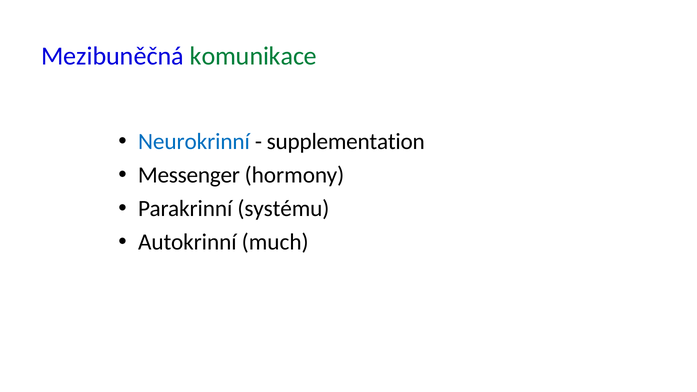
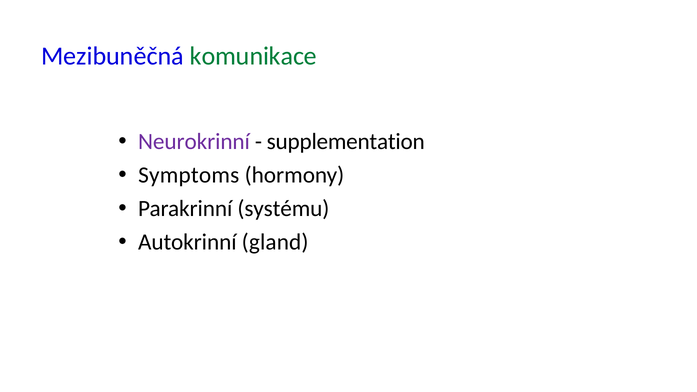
Neurokrinní colour: blue -> purple (194, 142)
Messenger: Messenger -> Symptoms (189, 175)
much: much -> gland (275, 242)
